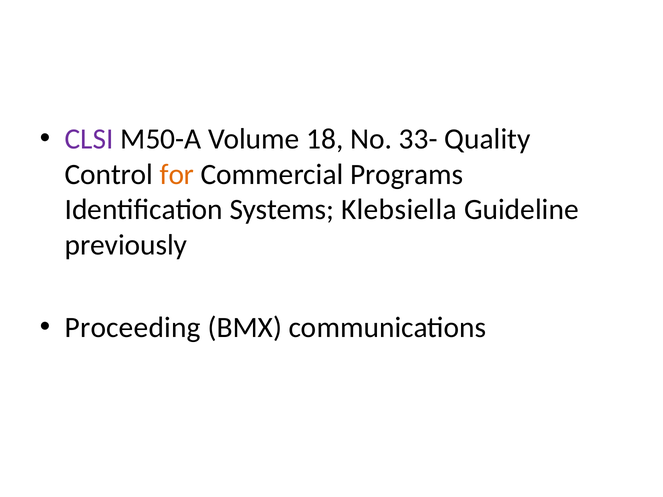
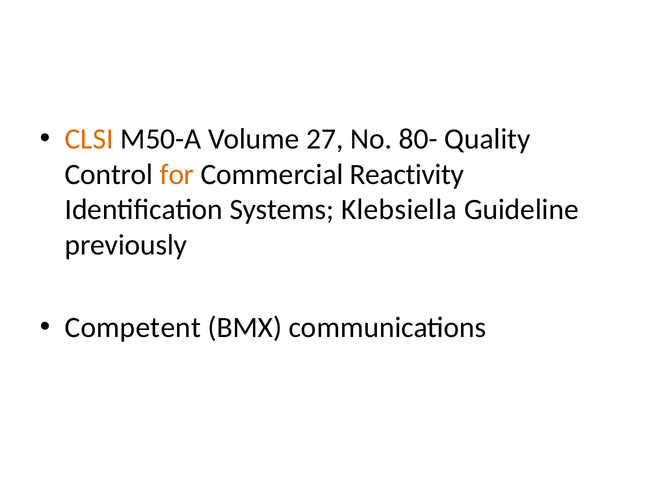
CLSI colour: purple -> orange (89, 139)
18: 18 -> 27 (325, 139)
33-: 33- -> 80- (418, 139)
Programs: Programs -> Reactivity (407, 174)
Proceeding: Proceeding -> Competent (133, 328)
